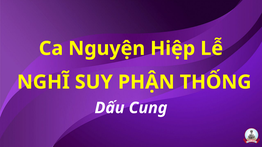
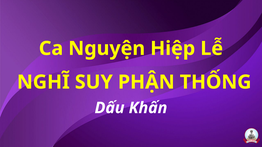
Cung: Cung -> Khấn (148, 108)
